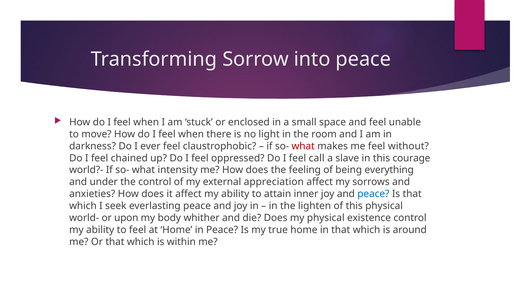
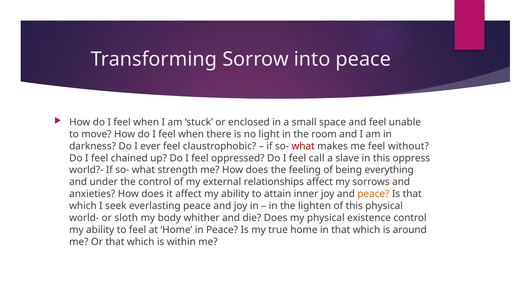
courage: courage -> oppress (411, 158)
intensity: intensity -> strength (178, 170)
appreciation: appreciation -> relationships (274, 182)
peace colour: blue -> orange (373, 194)
upon: upon -> sloth (126, 218)
